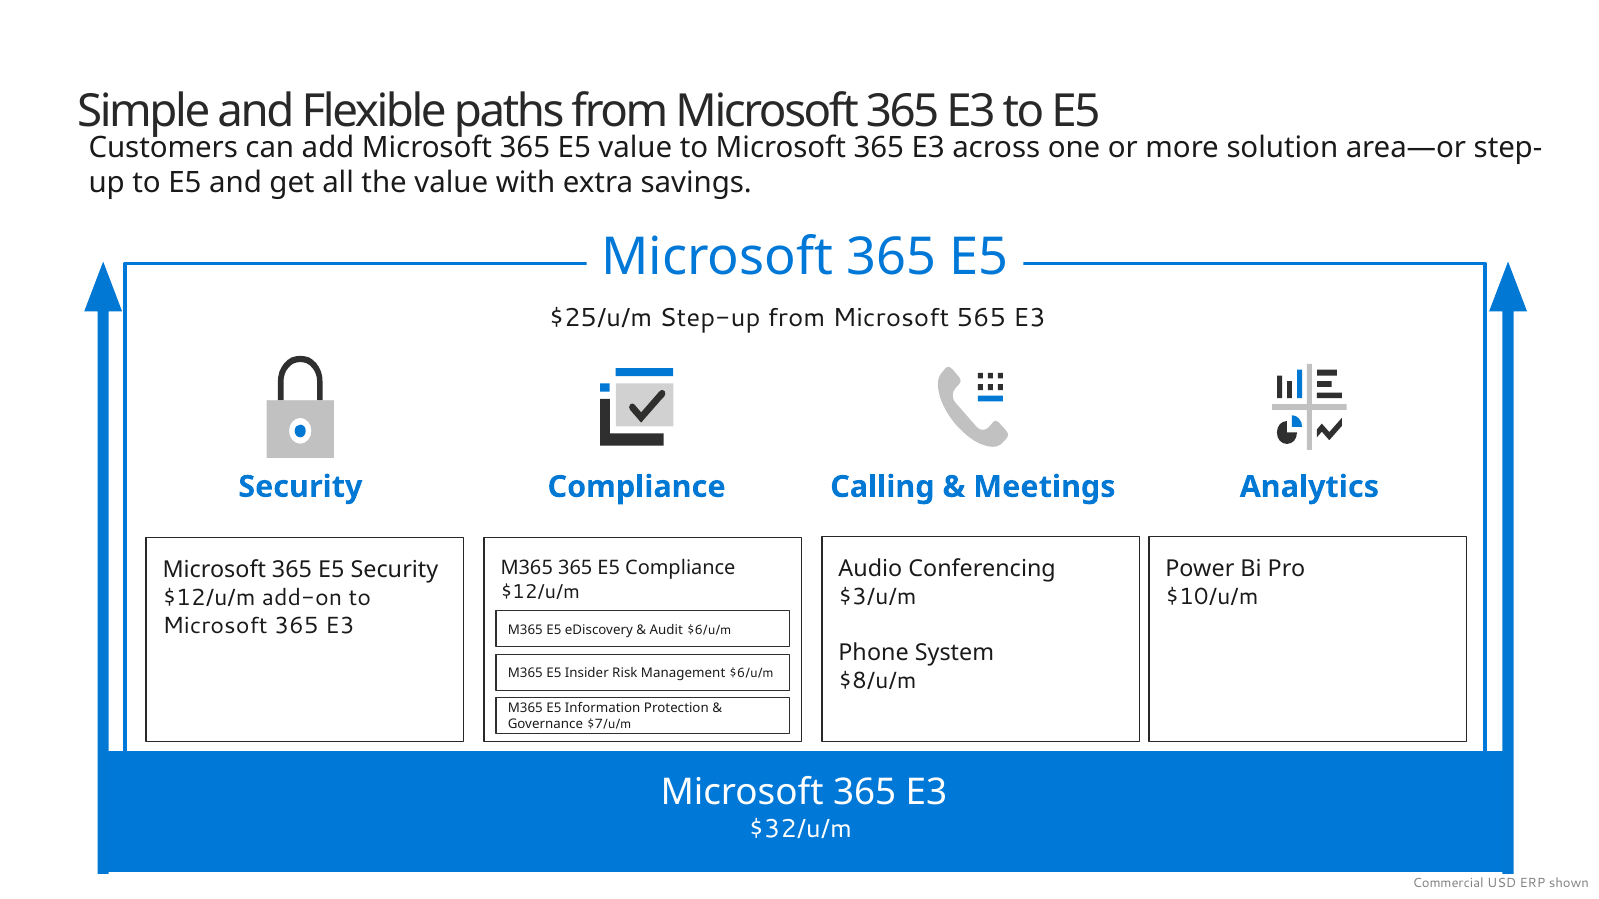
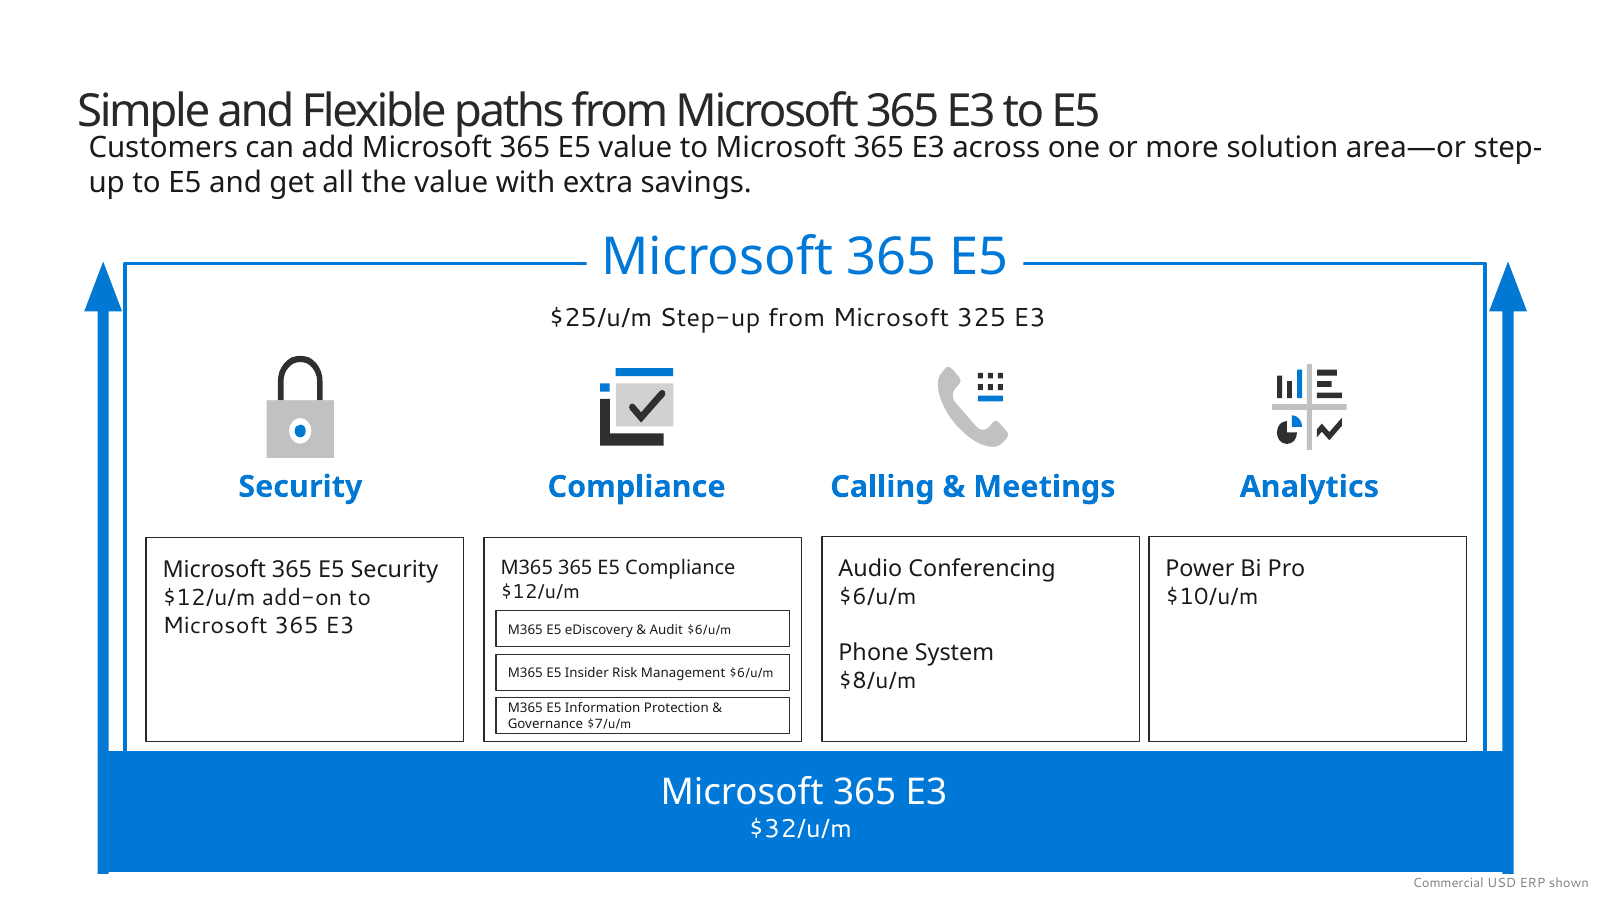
565: 565 -> 325 (981, 318)
$3/u/m: $3/u/m -> $6/u/m (878, 597)
